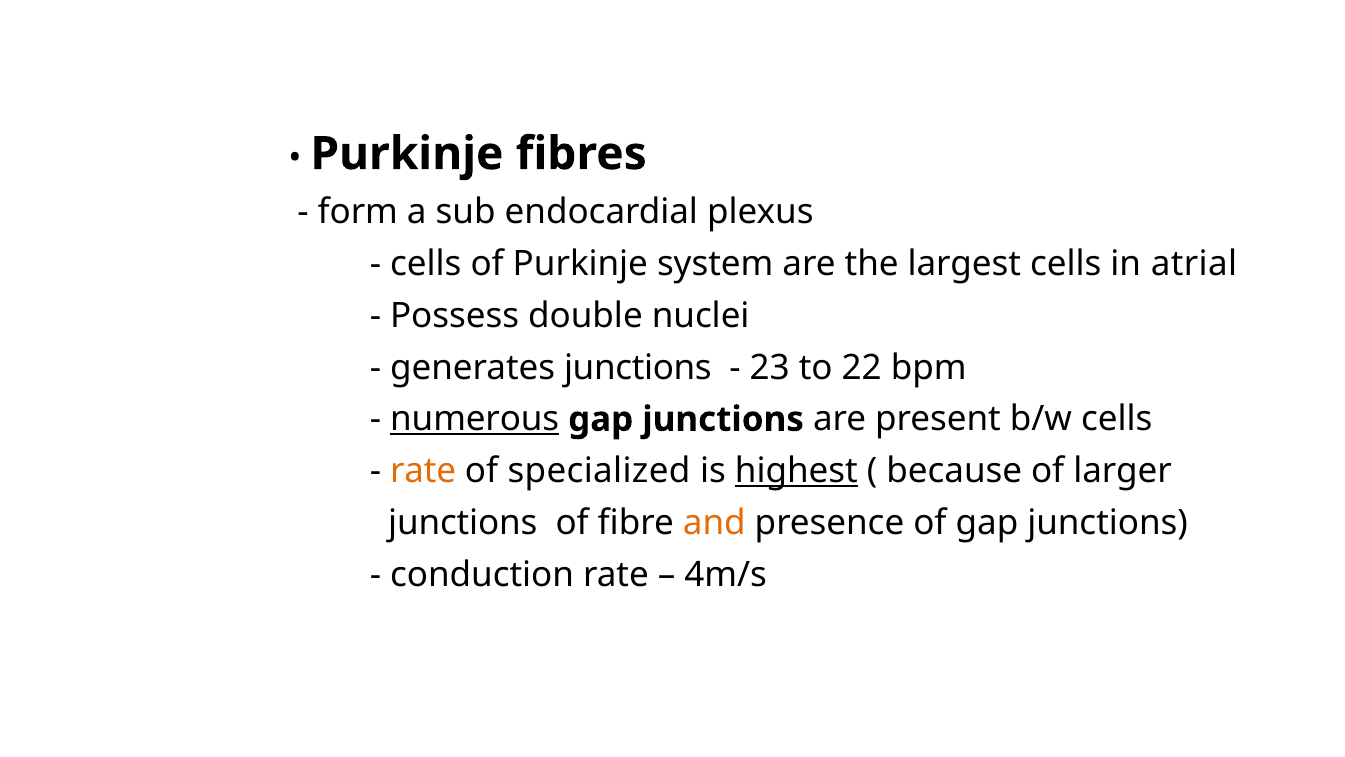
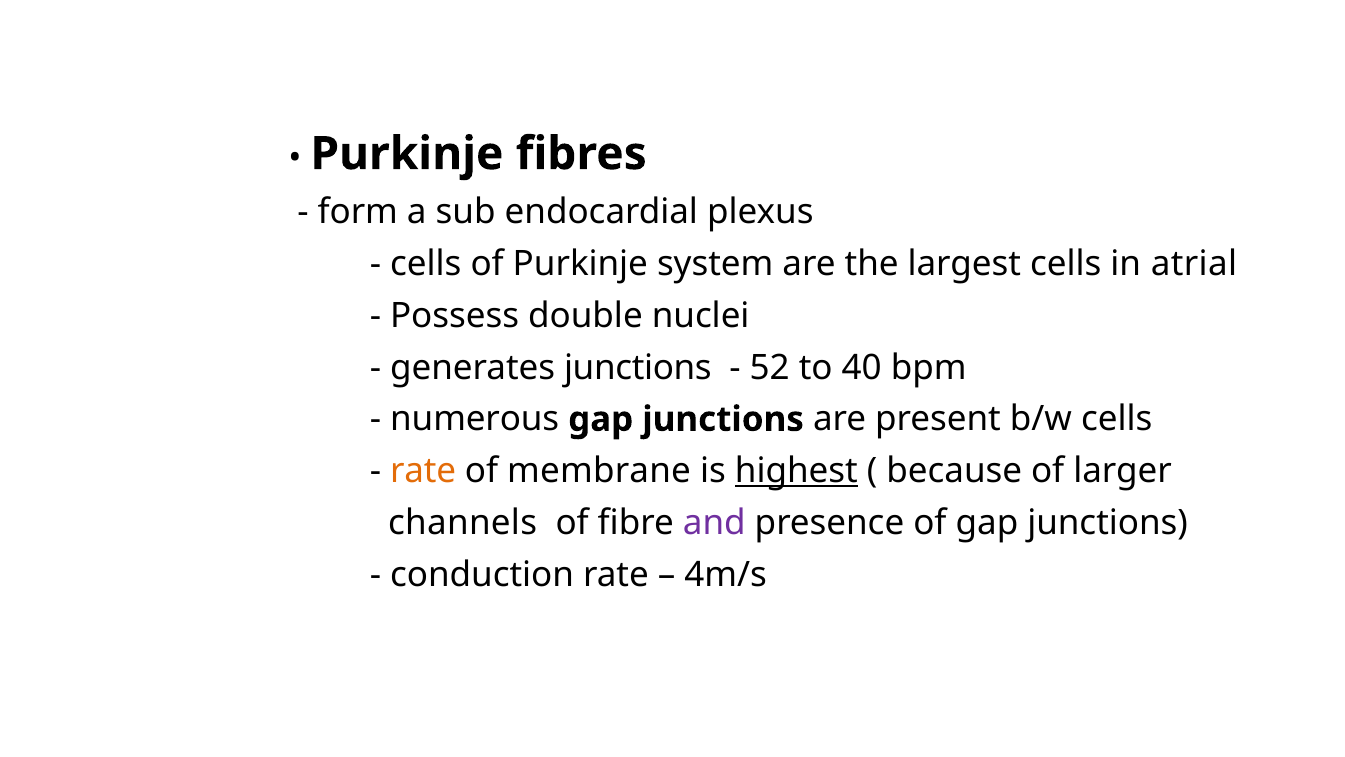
23: 23 -> 52 (770, 367)
22: 22 -> 40 (862, 367)
numerous underline: present -> none (475, 419)
specialized: specialized -> membrane (599, 471)
junctions: junctions -> channels (463, 523)
and colour: orange -> purple (714, 523)
